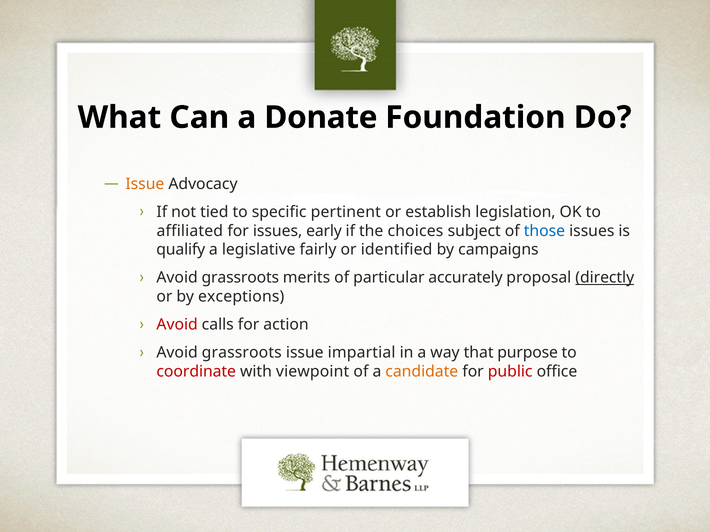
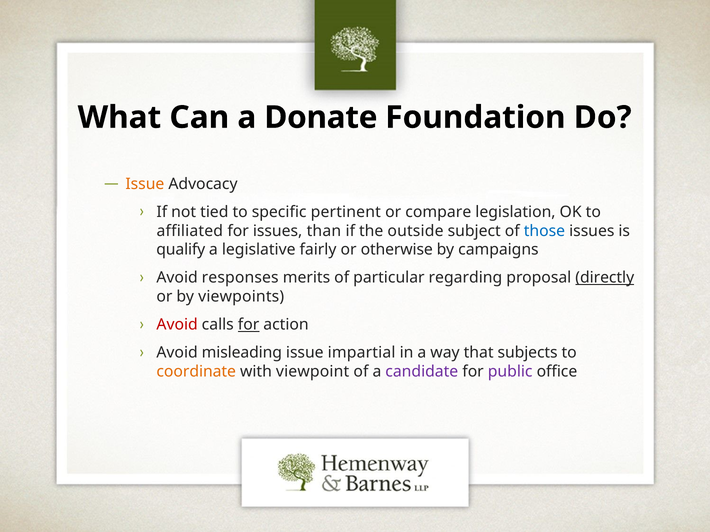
establish: establish -> compare (438, 212)
early: early -> than (324, 231)
choices: choices -> outside (415, 231)
identified: identified -> otherwise (397, 250)
grassroots: grassroots -> responses (240, 278)
accurately: accurately -> regarding (465, 278)
exceptions: exceptions -> viewpoints (241, 297)
for underline: none -> present (249, 325)
grassroots: grassroots -> misleading (242, 353)
purpose: purpose -> subjects (528, 353)
coordinate colour: red -> orange (196, 372)
candidate colour: orange -> purple (422, 372)
public colour: red -> purple (510, 372)
